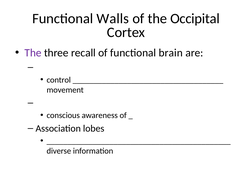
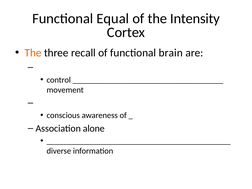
Walls: Walls -> Equal (113, 19)
Occipital: Occipital -> Intensity (195, 19)
The colour: purple -> orange (33, 53)
lobes: lobes -> alone (94, 128)
